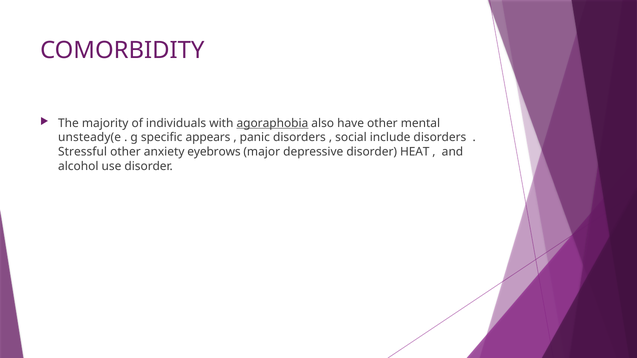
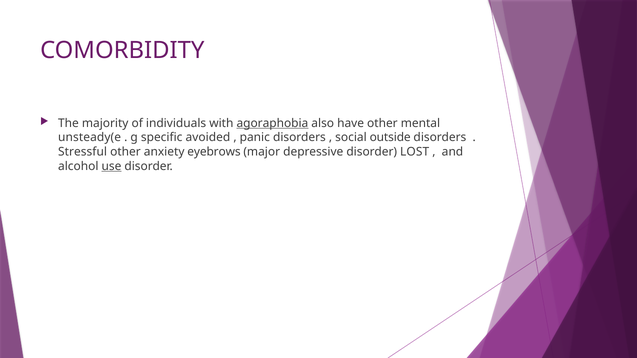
appears: appears -> avoided (208, 138)
include: include -> outside (390, 138)
HEAT: HEAT -> LOST (415, 152)
use underline: none -> present (111, 166)
